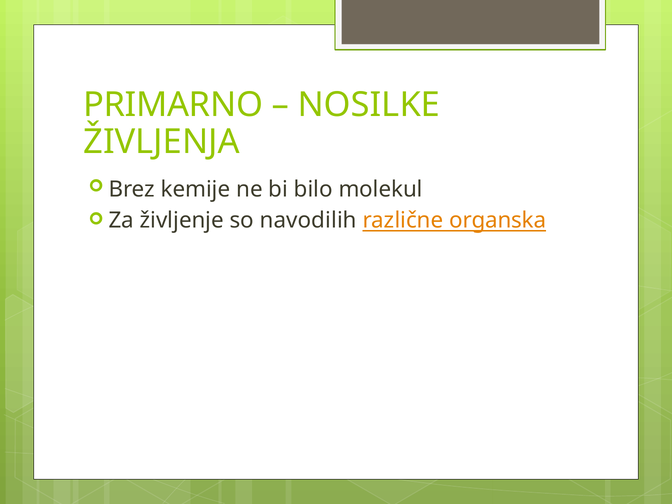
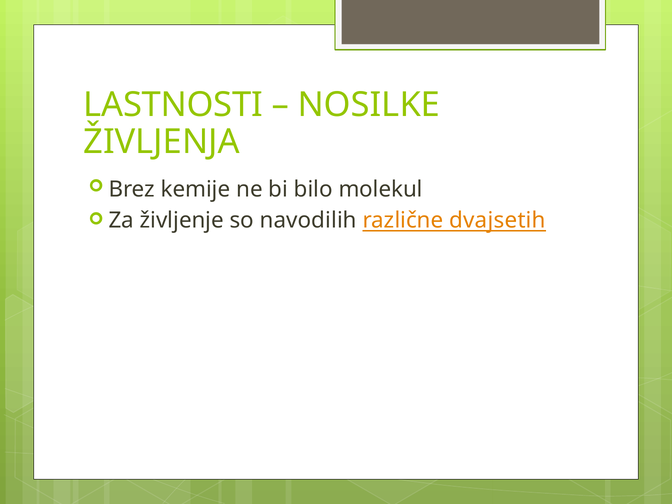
PRIMARNO: PRIMARNO -> LASTNOSTI (173, 105)
organska: organska -> dvajsetih (498, 221)
